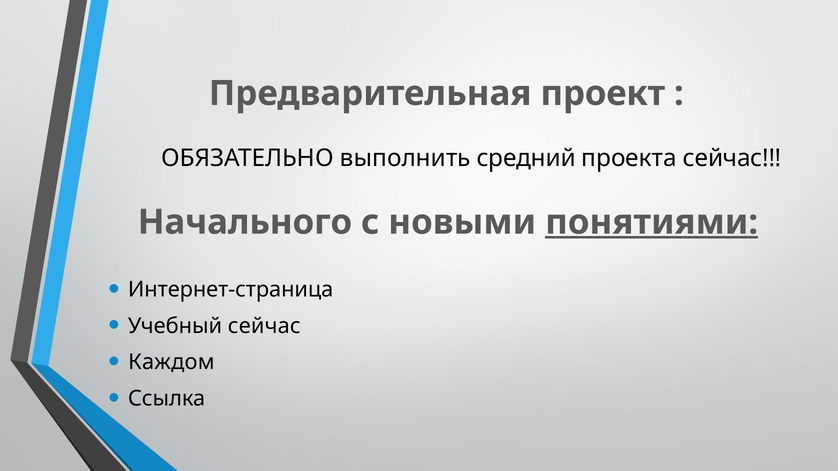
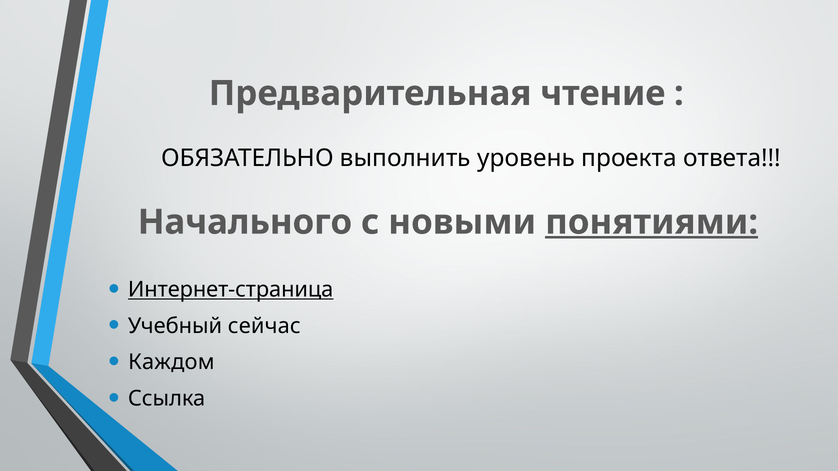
проект: проект -> чтение (603, 94)
средний: средний -> уровень (526, 158)
проекта сейчас: сейчас -> ответа (732, 158)
Интернет-страница underline: none -> present (231, 290)
